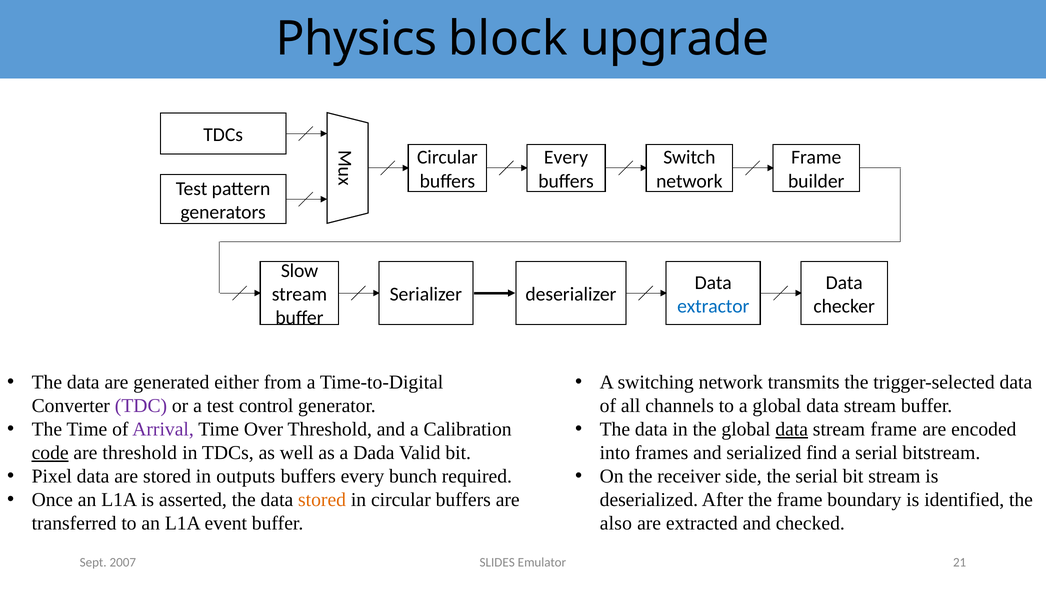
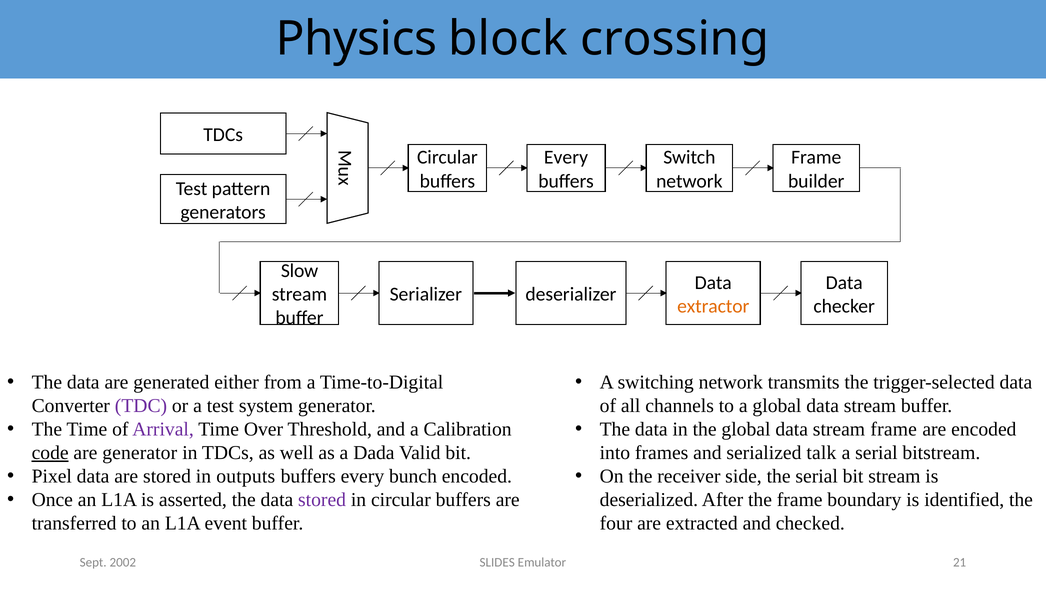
upgrade: upgrade -> crossing (675, 39)
extractor colour: blue -> orange (713, 306)
control: control -> system (266, 405)
data underline: present -> none (792, 429)
are threshold: threshold -> generator (140, 452)
find: find -> talk (821, 452)
bunch required: required -> encoded (477, 476)
stored colour: orange -> purple (322, 499)
also: also -> four (616, 523)
2007: 2007 -> 2002 (123, 562)
